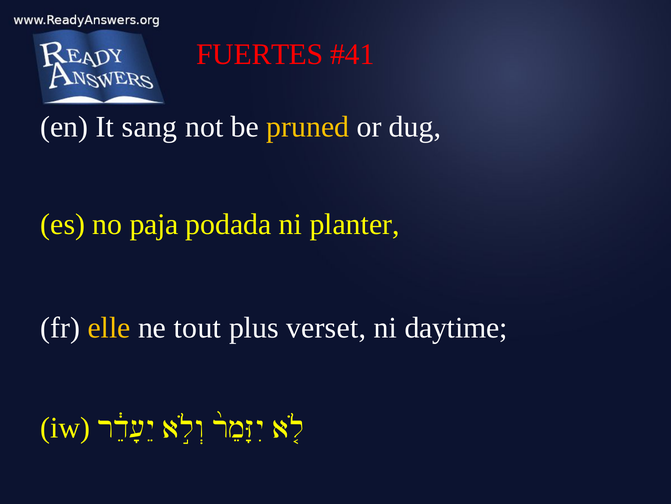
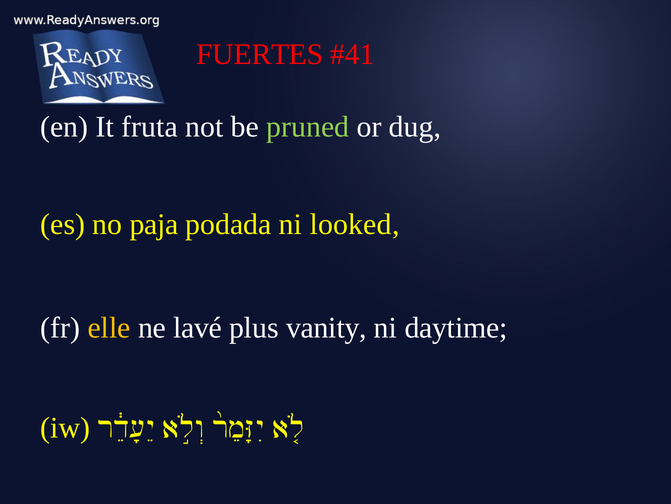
sang: sang -> fruta (150, 127)
pruned colour: yellow -> light green (308, 127)
planter: planter -> looked (355, 224)
tout: tout -> lavé (198, 327)
verset: verset -> vanity (326, 327)
